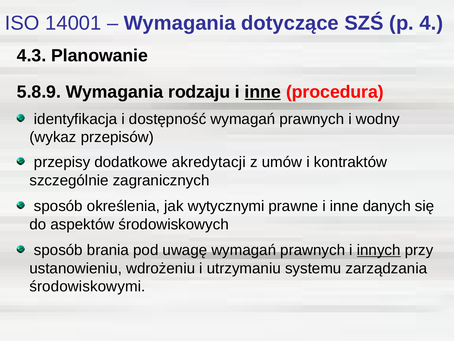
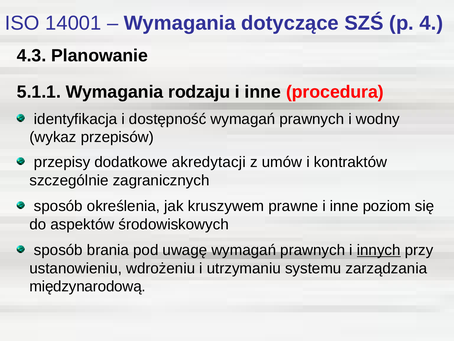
5.8.9: 5.8.9 -> 5.1.1 (39, 92)
inne underline: present -> none (263, 92)
wytycznymi: wytycznymi -> kruszywem (226, 206)
danych: danych -> poziom (387, 206)
środowiskowymi: środowiskowymi -> międzynarodową (88, 286)
